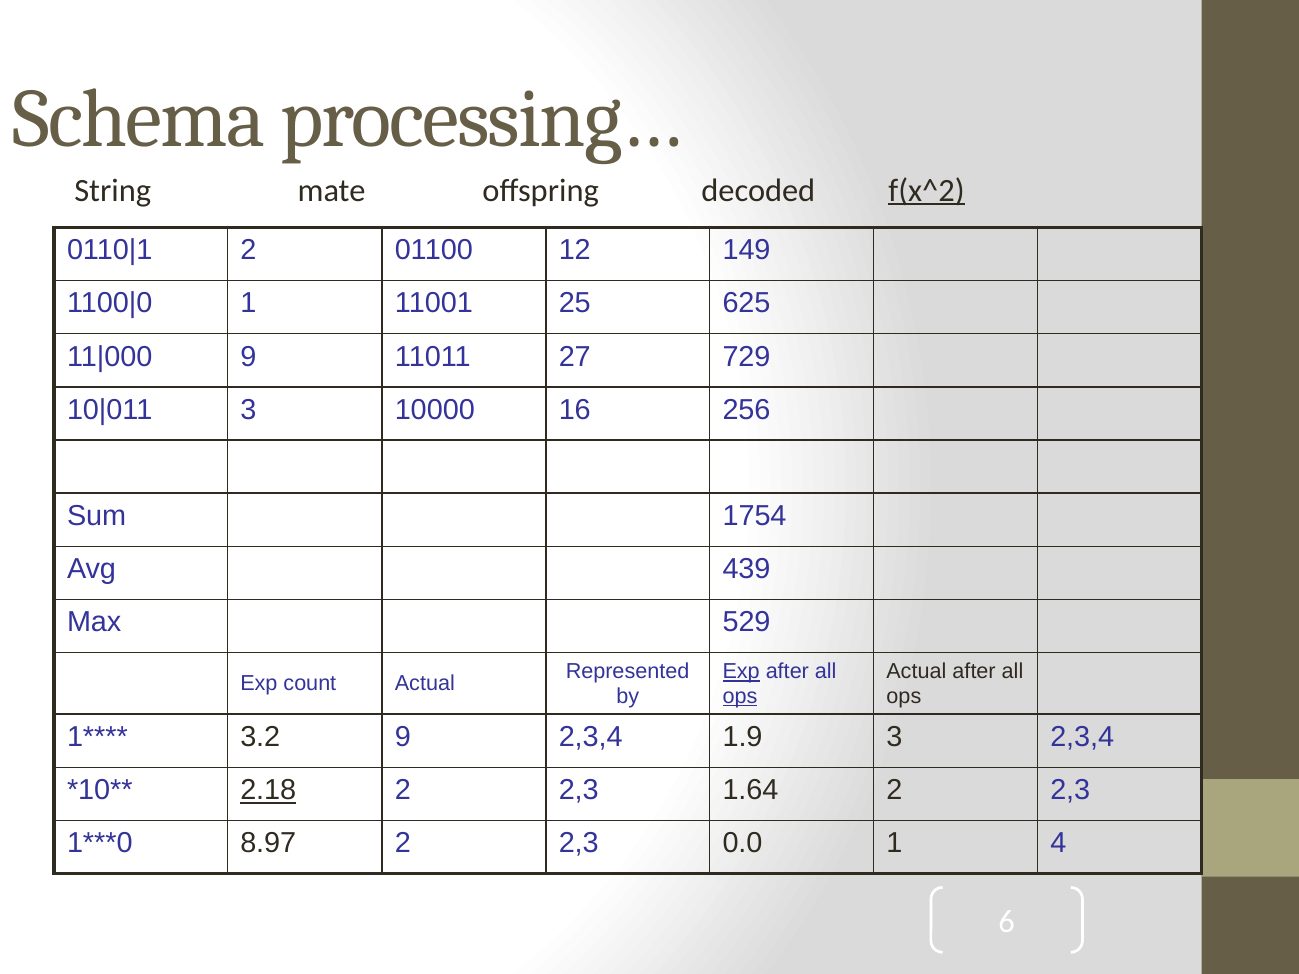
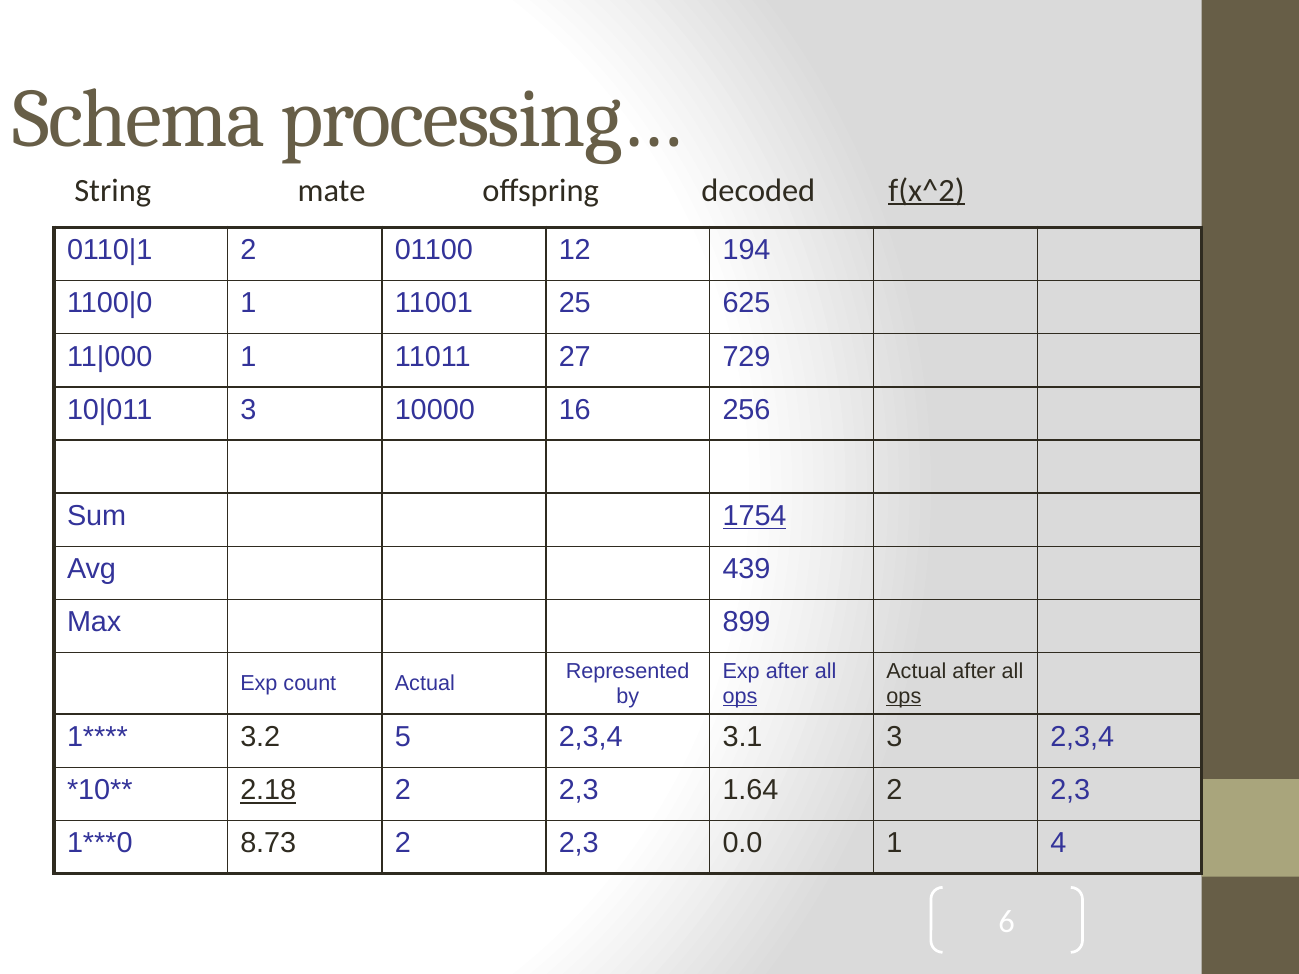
149: 149 -> 194 (747, 250)
9: 9 -> 1 (248, 357)
1754 underline: none -> present (755, 516)
529: 529 -> 899 (747, 623)
Exp underline: present -> none (741, 672)
ops underline: none -> present (904, 696)
3.2 9: 9 -> 5 (403, 737)
1.9: 1.9 -> 3.1 (743, 737)
8.97: 8.97 -> 8.73 (268, 844)
